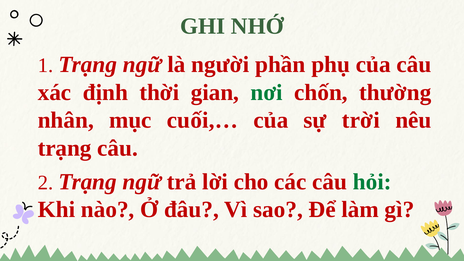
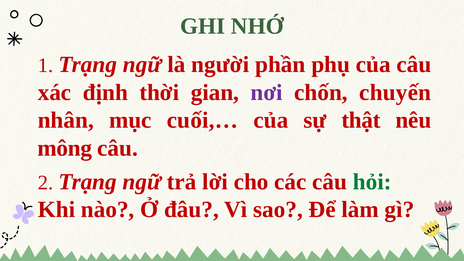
nơi colour: green -> purple (267, 92)
thường: thường -> chuyến (395, 92)
trời: trời -> thật (361, 120)
trạng: trạng -> mông (65, 148)
